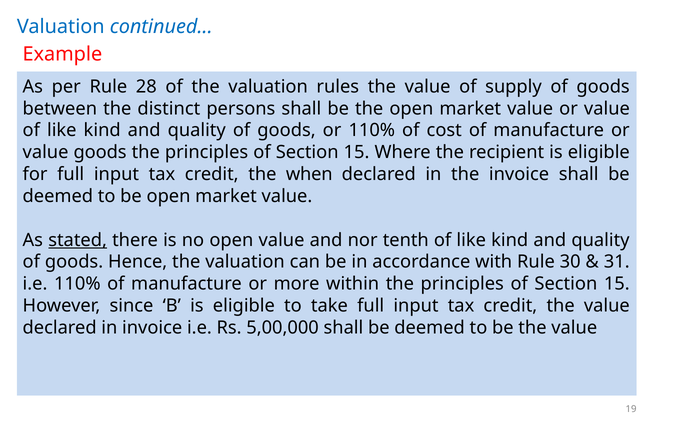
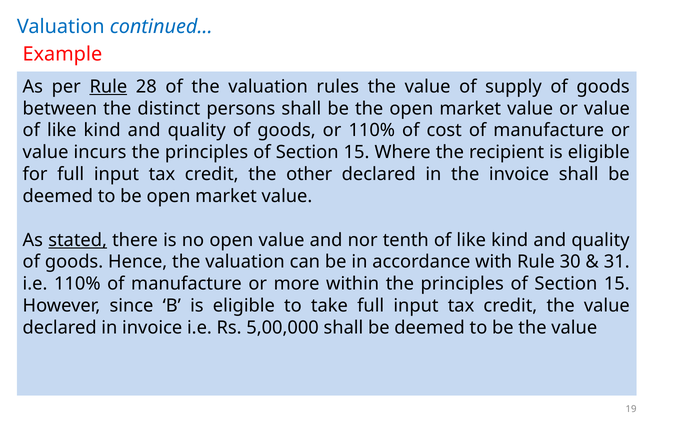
Rule underline: none -> present (108, 87)
value goods: goods -> incurs (100, 152)
when: when -> other (309, 174)
